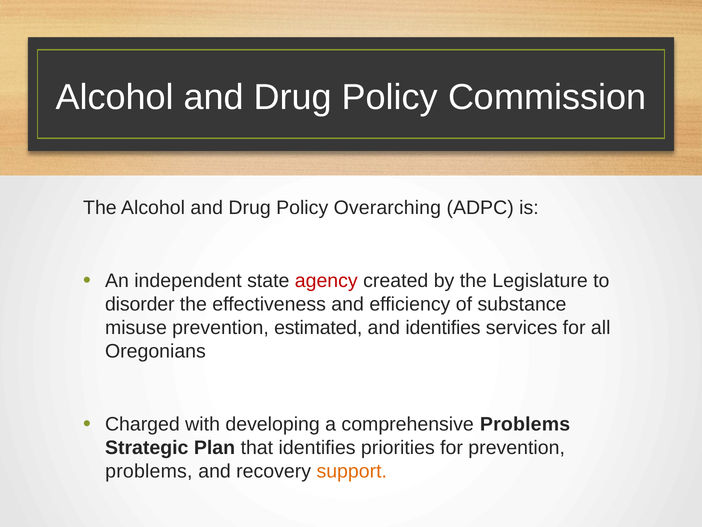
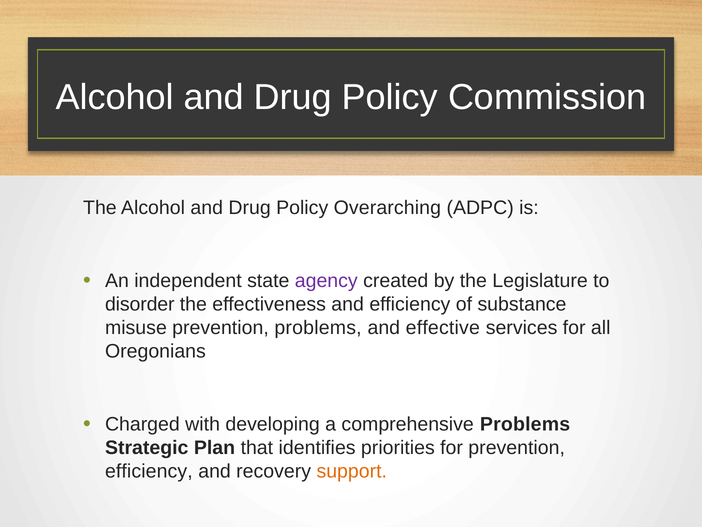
agency colour: red -> purple (326, 281)
prevention estimated: estimated -> problems (318, 328)
and identifies: identifies -> effective (443, 328)
problems: problems -> efficiency (149, 471)
